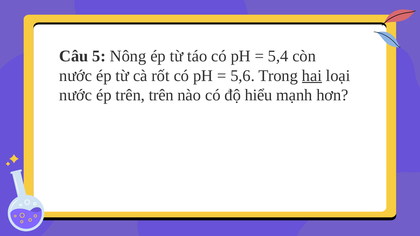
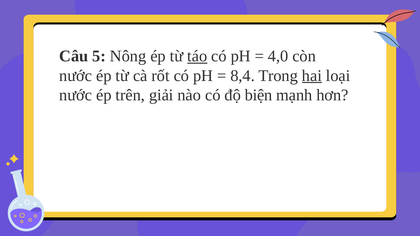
táo underline: none -> present (197, 56)
5,4: 5,4 -> 4,0 (278, 56)
5,6: 5,6 -> 8,4 (243, 76)
trên trên: trên -> giải (161, 95)
hiểu: hiểu -> biện (259, 95)
